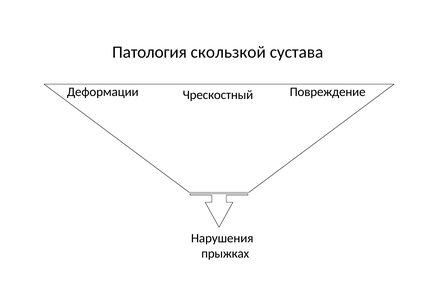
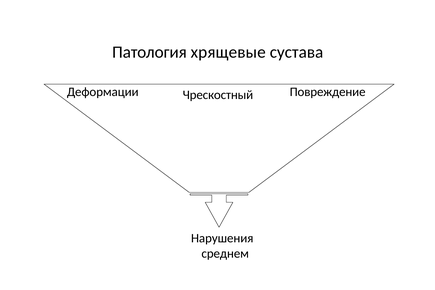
скользкой: скользкой -> хрящевые (228, 52)
прыжках: прыжках -> среднем (225, 254)
